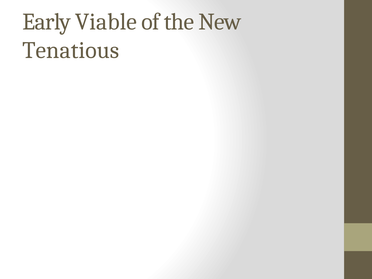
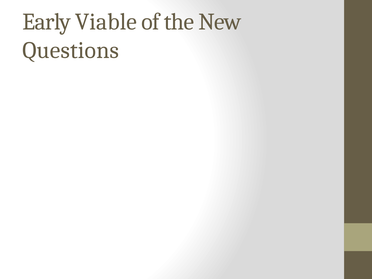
Tenatious: Tenatious -> Questions (71, 50)
